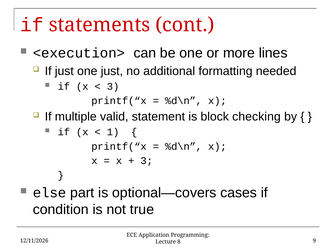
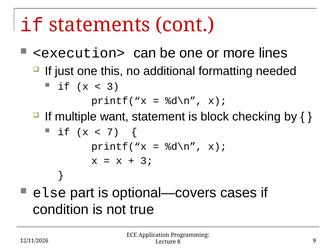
one just: just -> this (112, 71)
valid: valid -> want (114, 117)
1: 1 -> 7 (113, 132)
